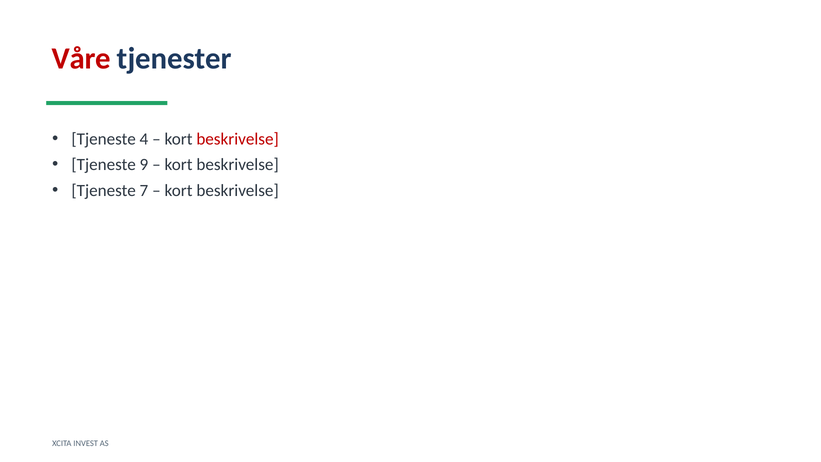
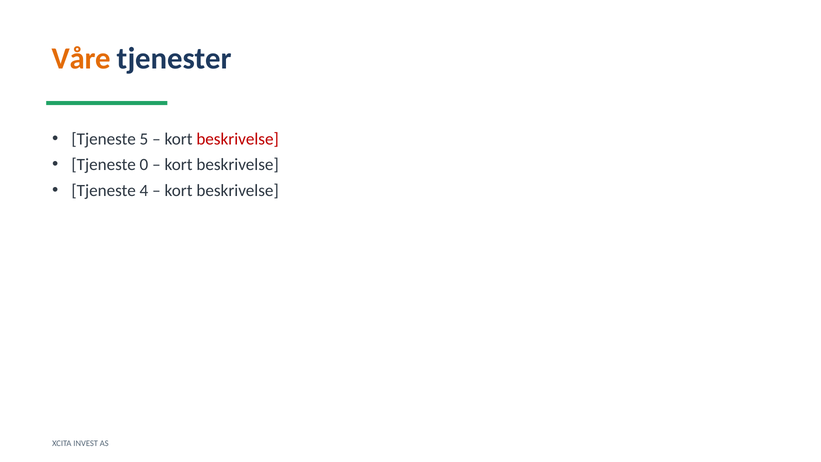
Våre colour: red -> orange (81, 59)
4: 4 -> 5 (144, 139)
9: 9 -> 0 (144, 165)
7: 7 -> 4 (144, 190)
